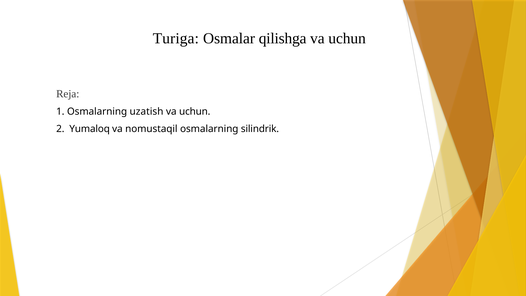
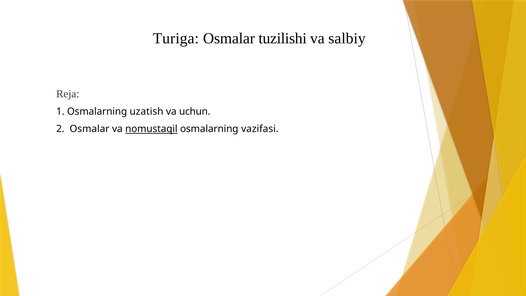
qilishga: qilishga -> tuzilishi (283, 39)
uchun: uchun -> salbiy (347, 39)
2 Yumaloq: Yumaloq -> Osmalar (90, 129)
nomustaqil underline: none -> present (151, 129)
silindrik: silindrik -> vazifasi (260, 129)
